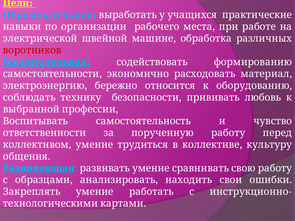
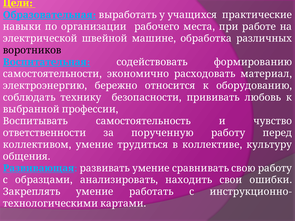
воротников colour: red -> black (32, 50)
